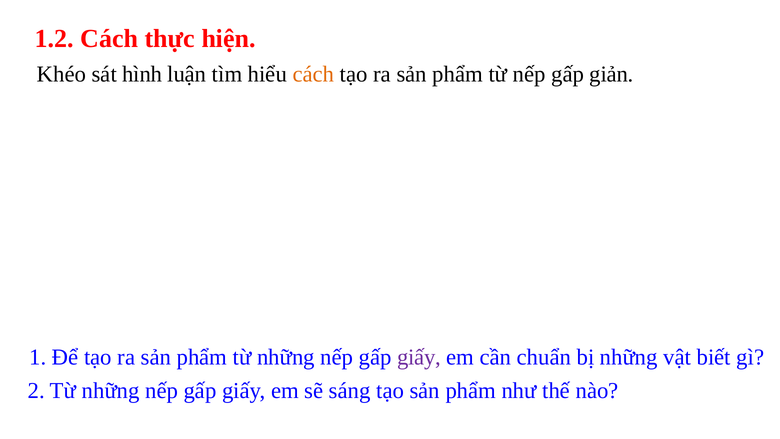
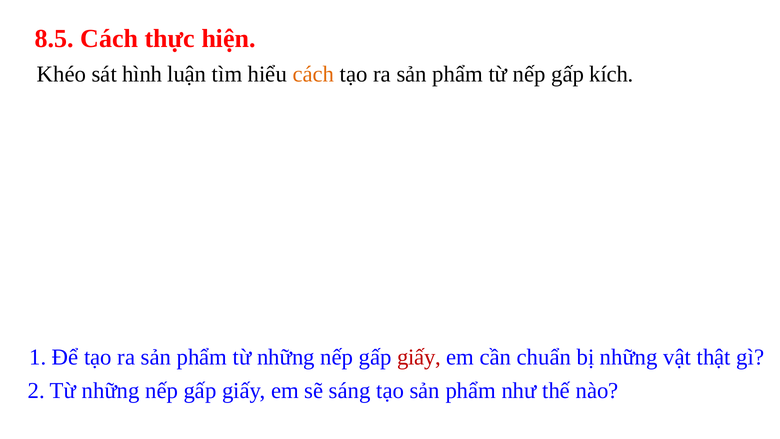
1.2: 1.2 -> 8.5 (54, 39)
giản: giản -> kích (611, 74)
giấy colour: purple -> red (419, 357)
biết: biết -> thật (714, 357)
